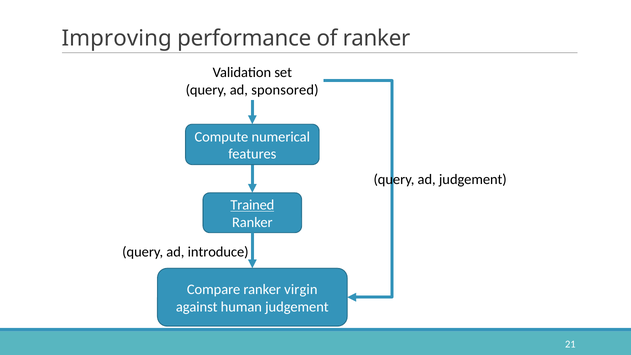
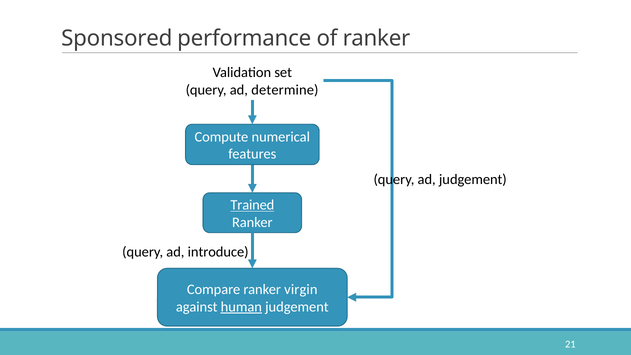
Improving: Improving -> Sponsored (117, 38)
sponsored: sponsored -> determine (285, 90)
human underline: none -> present (241, 307)
